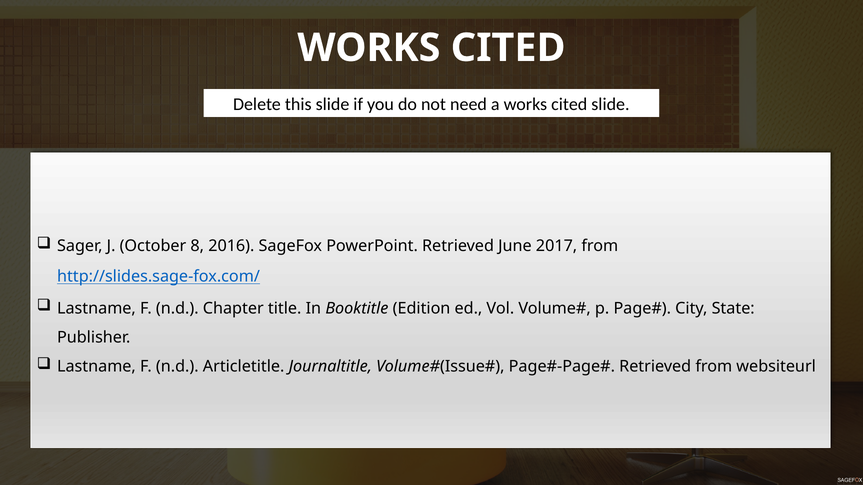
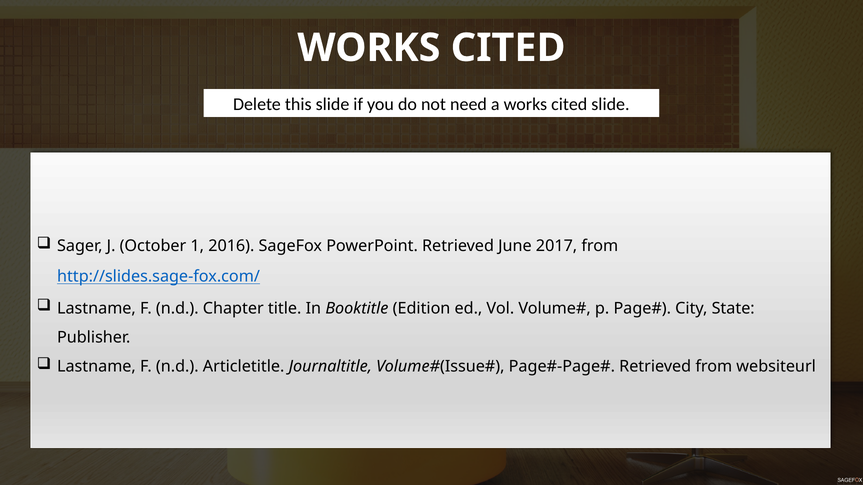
8: 8 -> 1 (197, 246)
